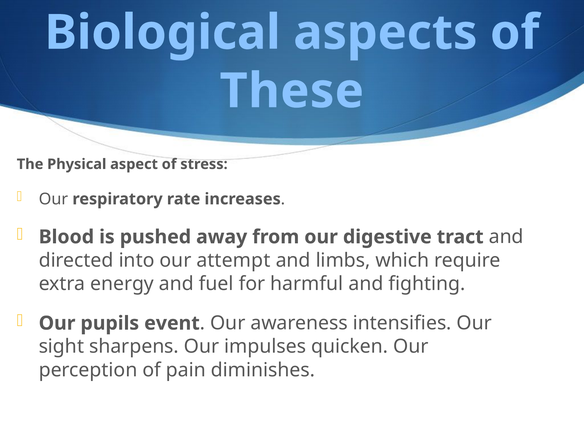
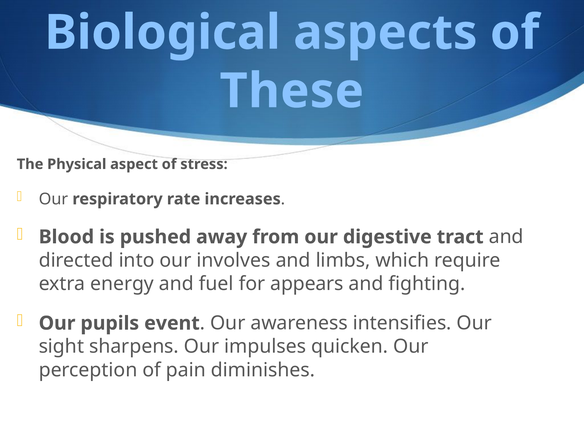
attempt: attempt -> involves (234, 260)
harmful: harmful -> appears (307, 284)
